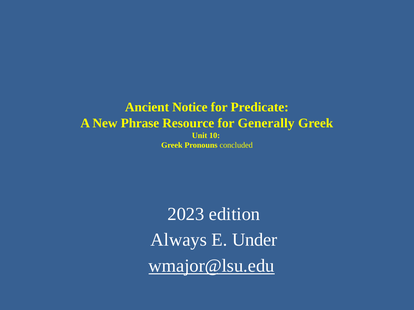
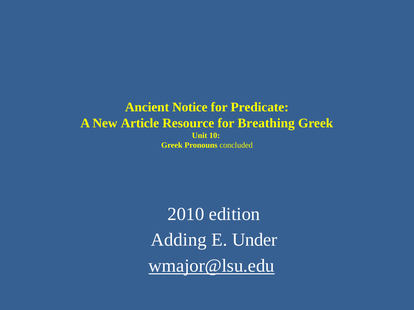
Phrase: Phrase -> Article (140, 123)
Generally: Generally -> Breathing (266, 123)
2023: 2023 -> 2010 (186, 215)
Always: Always -> Adding (179, 240)
